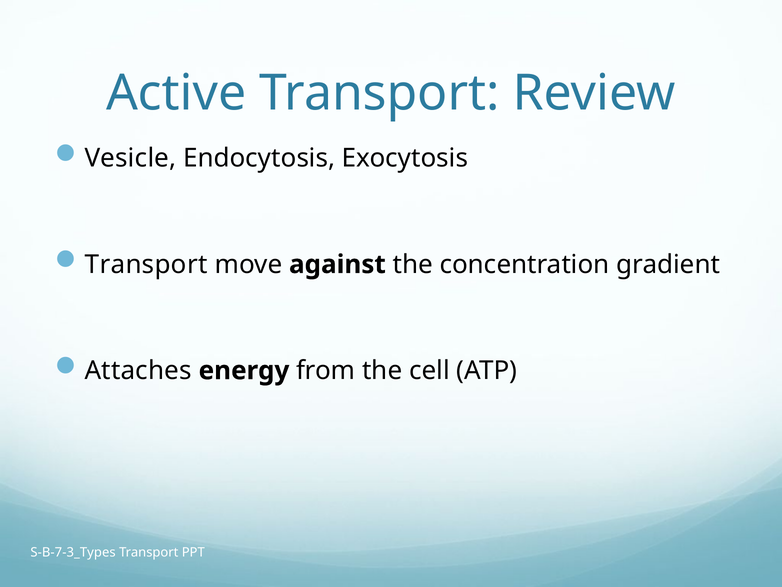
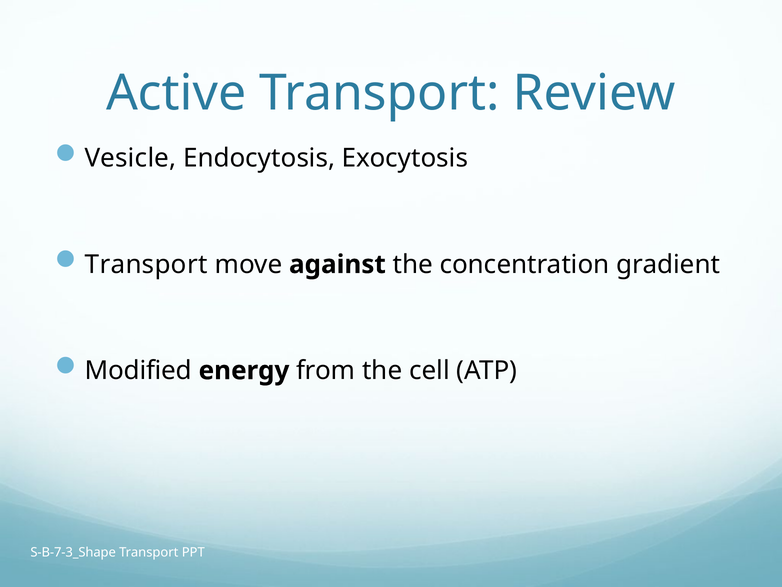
Attaches: Attaches -> Modified (138, 370)
S-B-7-3_Types: S-B-7-3_Types -> S-B-7-3_Shape (73, 552)
